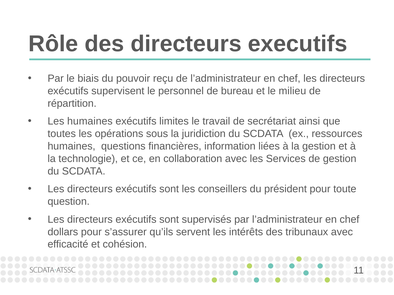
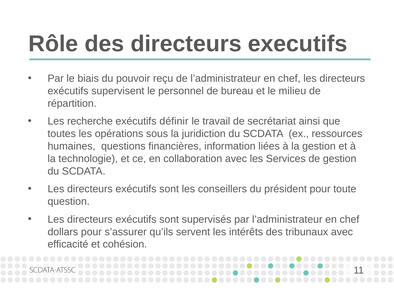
Les humaines: humaines -> recherche (90, 122)
limites: limites -> définir (174, 122)
